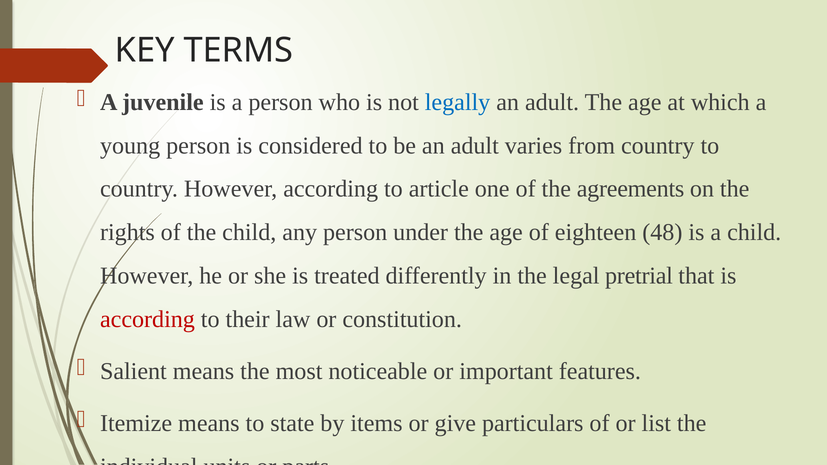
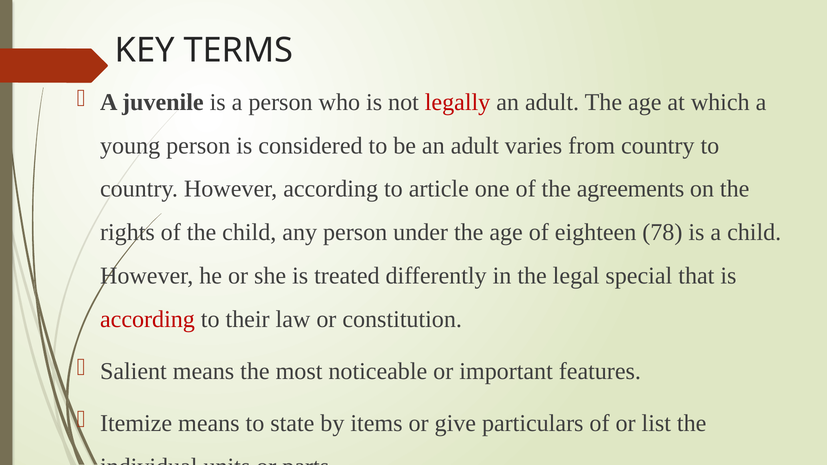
legally colour: blue -> red (458, 102)
48: 48 -> 78 (662, 233)
pretrial: pretrial -> special (639, 276)
